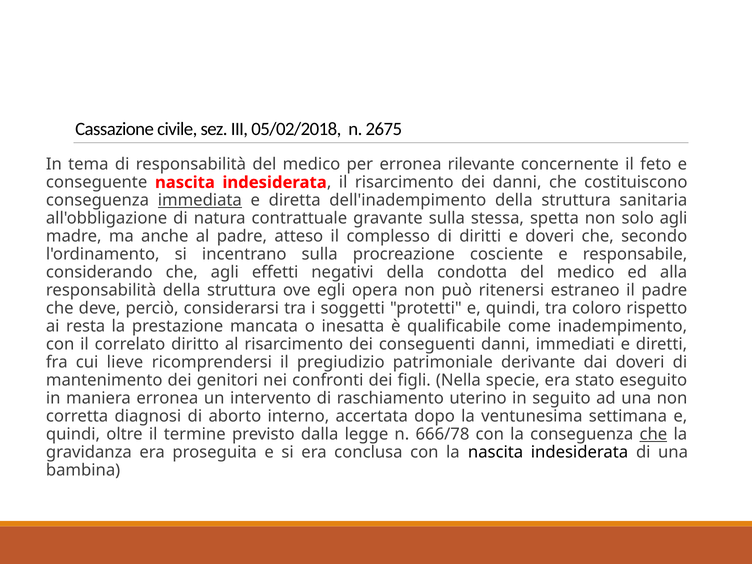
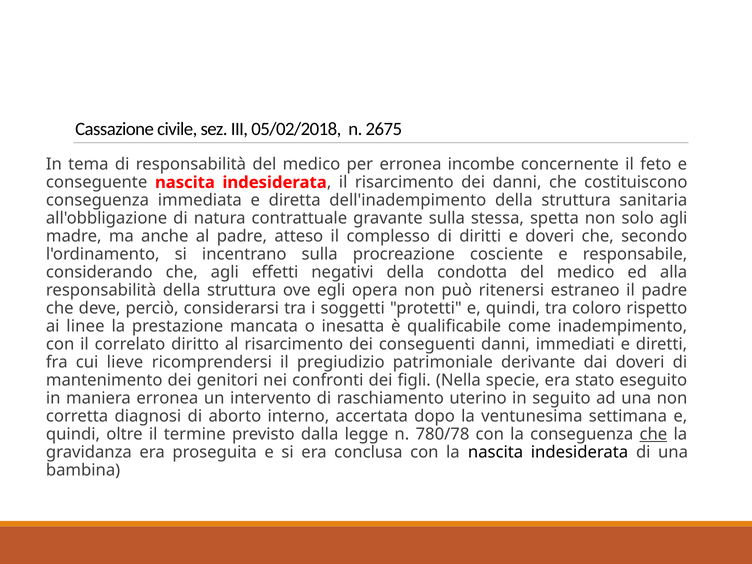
rilevante: rilevante -> incombe (481, 164)
immediata underline: present -> none (200, 200)
resta: resta -> linee (85, 326)
666/78: 666/78 -> 780/78 (443, 434)
